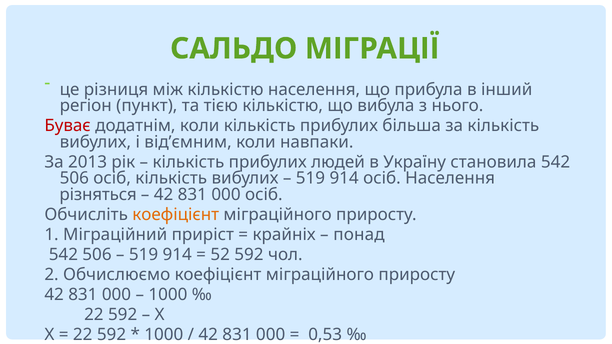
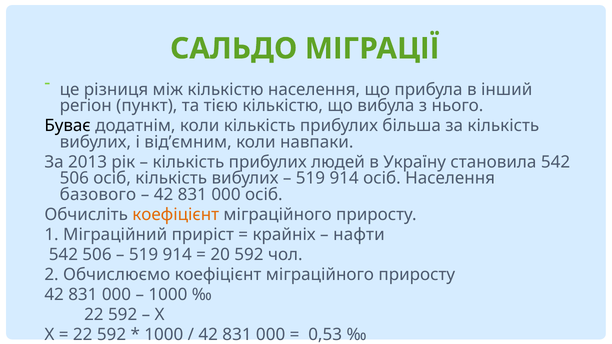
Буває colour: red -> black (68, 126)
різняться: різняться -> базового (98, 195)
понад: понад -> нафти (359, 235)
52: 52 -> 20 (220, 255)
